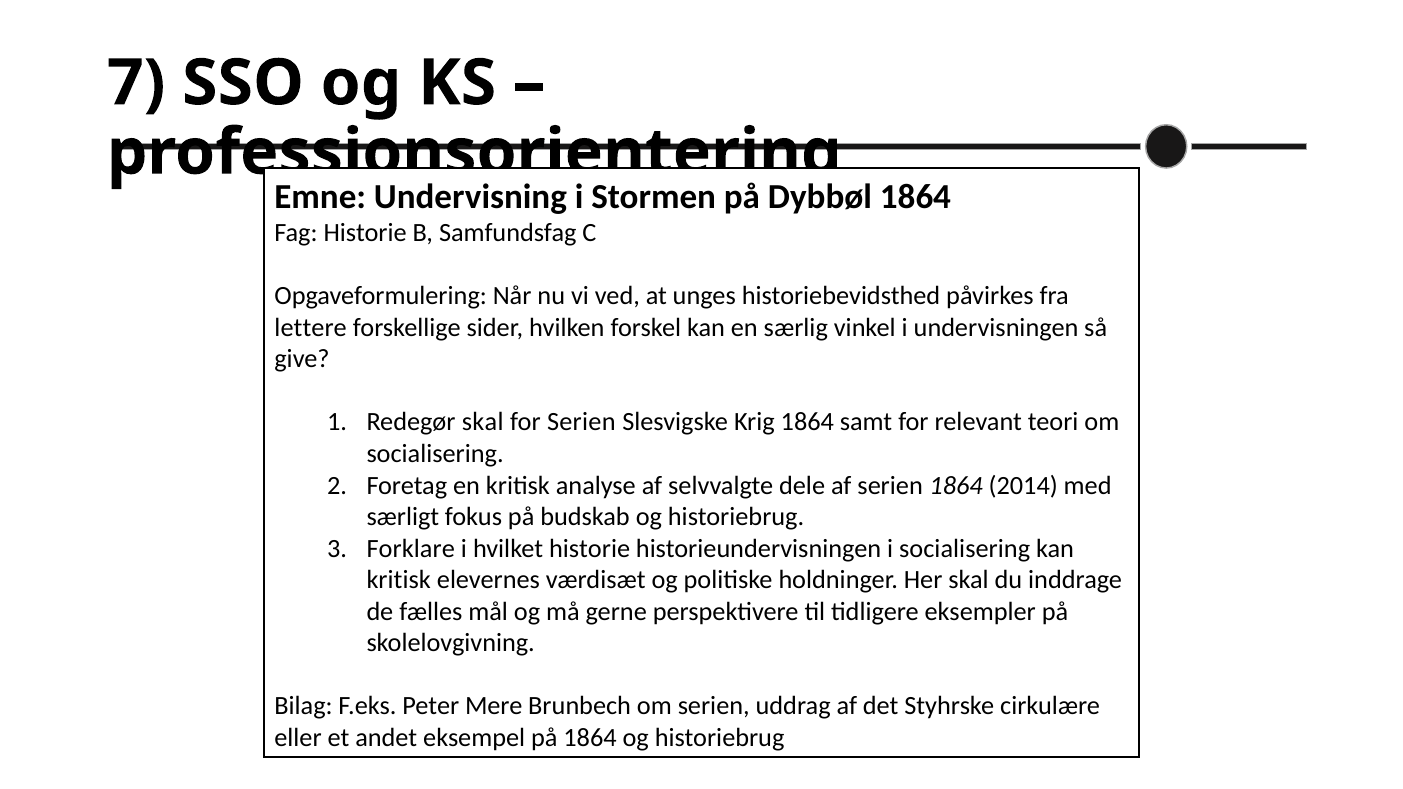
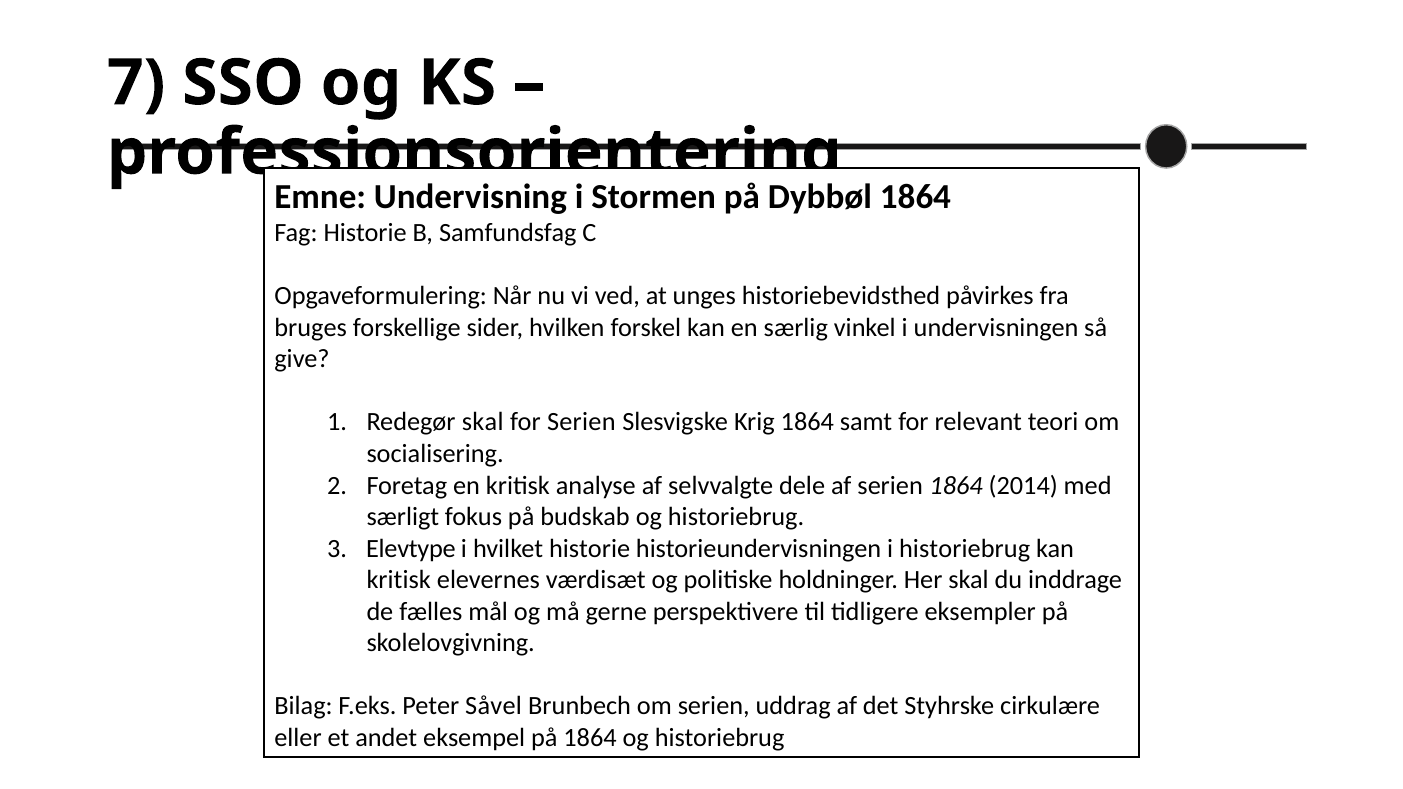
lettere: lettere -> bruges (311, 328)
Forklare: Forklare -> Elevtype (411, 549)
i socialisering: socialisering -> historiebrug (965, 549)
Mere: Mere -> Såvel (494, 706)
